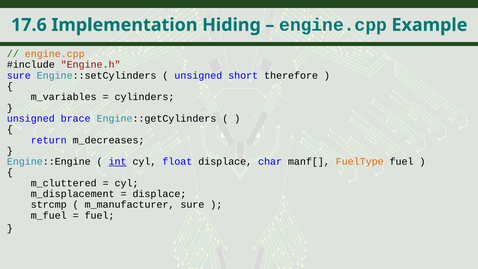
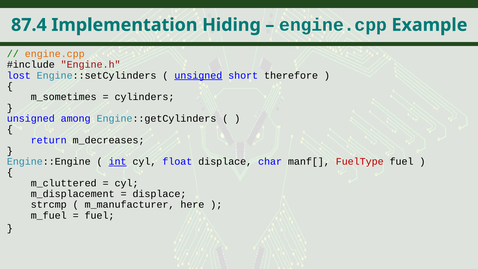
17.6: 17.6 -> 87.4 (29, 25)
sure: sure -> lost (19, 75)
unsigned underline: none -> present (198, 75)
m_variables: m_variables -> m_sometimes (64, 97)
brace: brace -> among (76, 118)
FuelType colour: orange -> red (360, 162)
m_manufacturer sure: sure -> here (192, 205)
